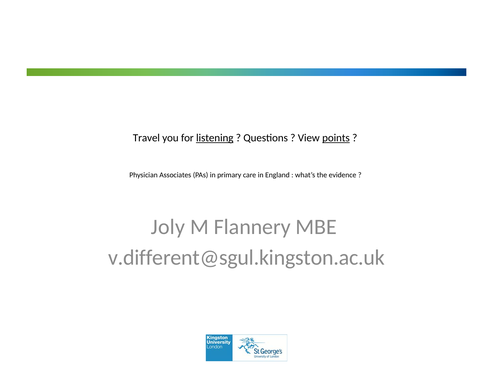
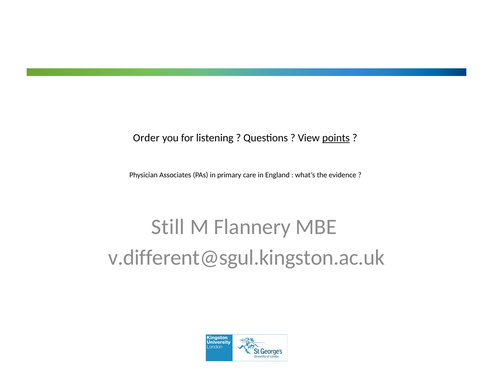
Travel: Travel -> Order (146, 138)
listening underline: present -> none (215, 138)
Joly: Joly -> Still (168, 227)
